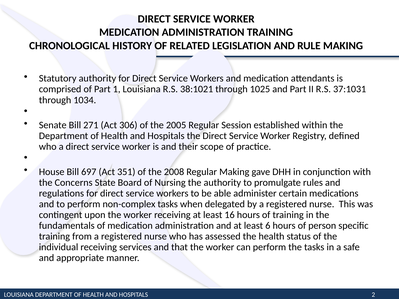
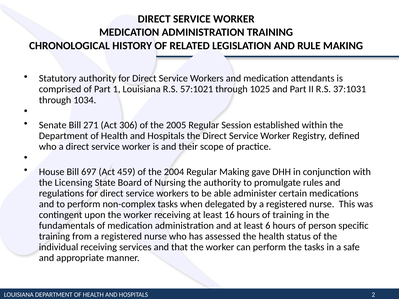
38:1021: 38:1021 -> 57:1021 (197, 89)
351: 351 -> 459 (126, 172)
2008: 2008 -> 2004 (174, 172)
Concerns: Concerns -> Licensing (74, 183)
